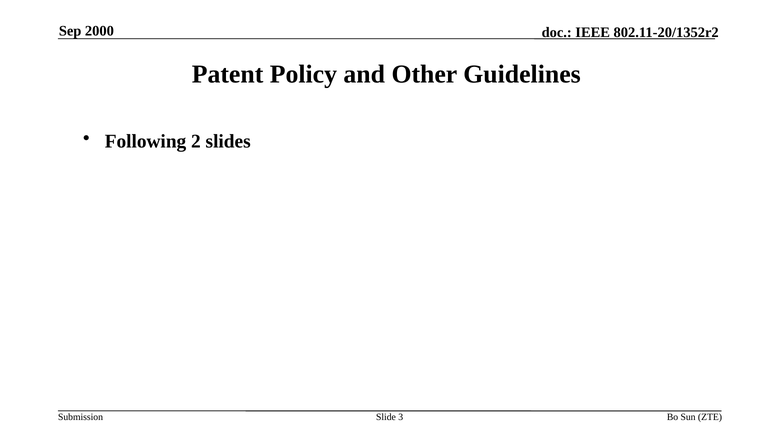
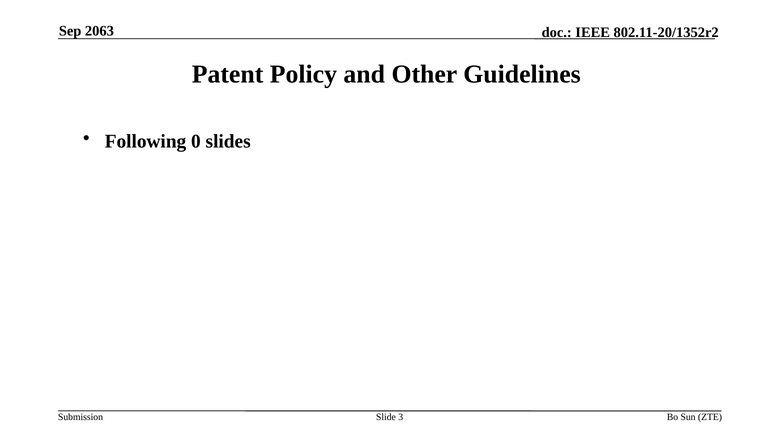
2000: 2000 -> 2063 (99, 31)
2: 2 -> 0 (196, 141)
